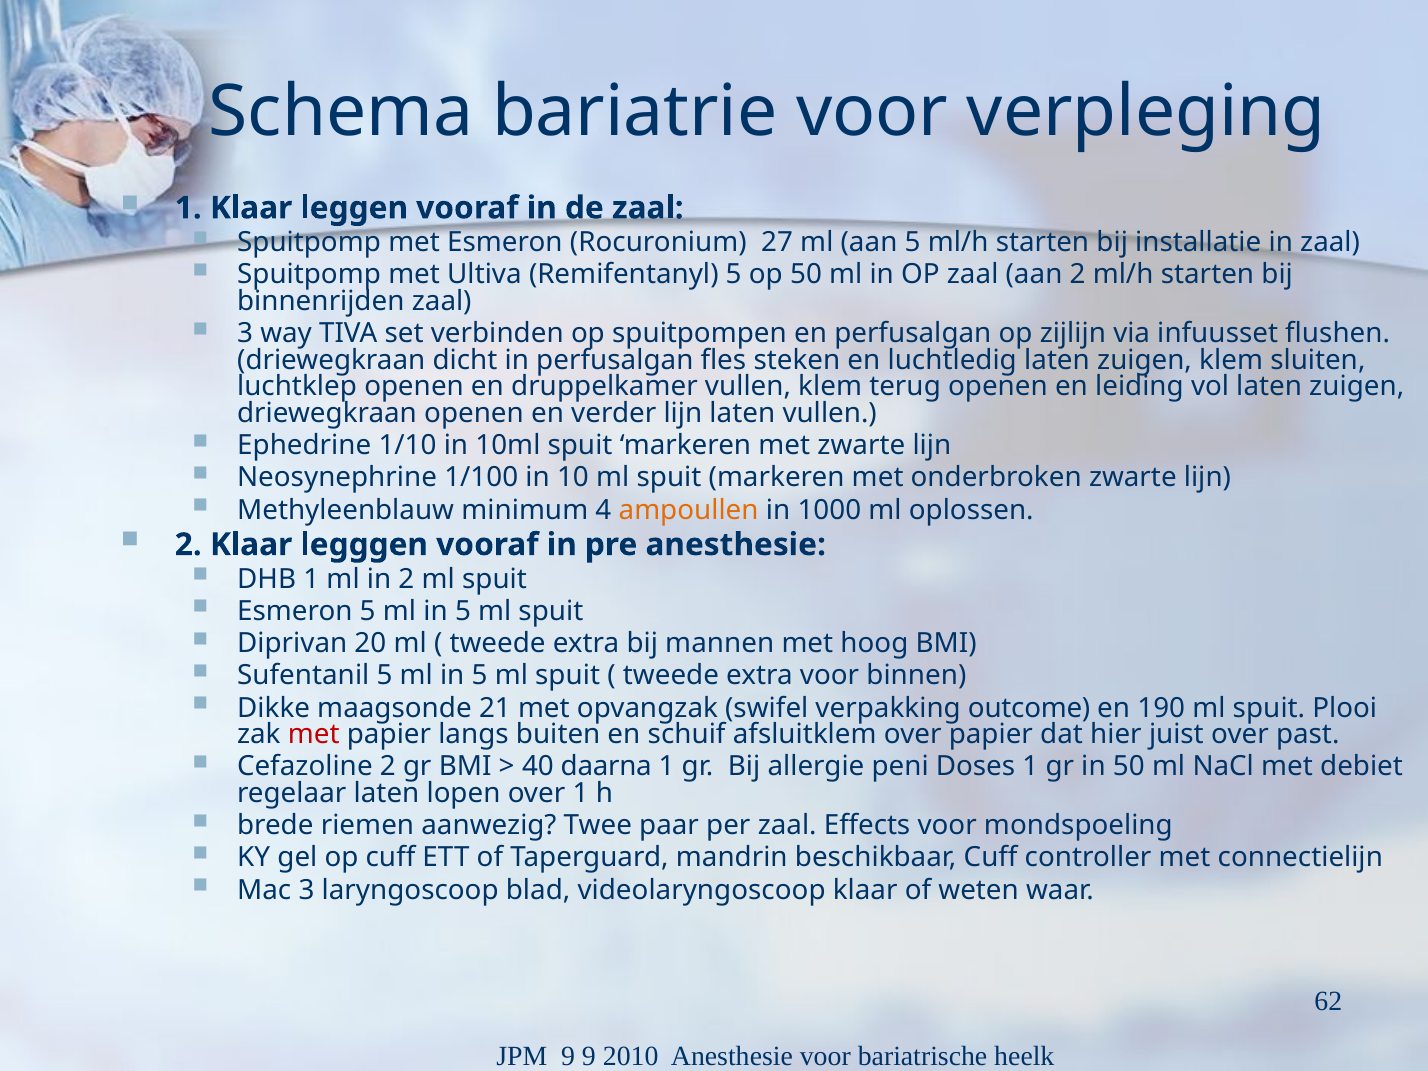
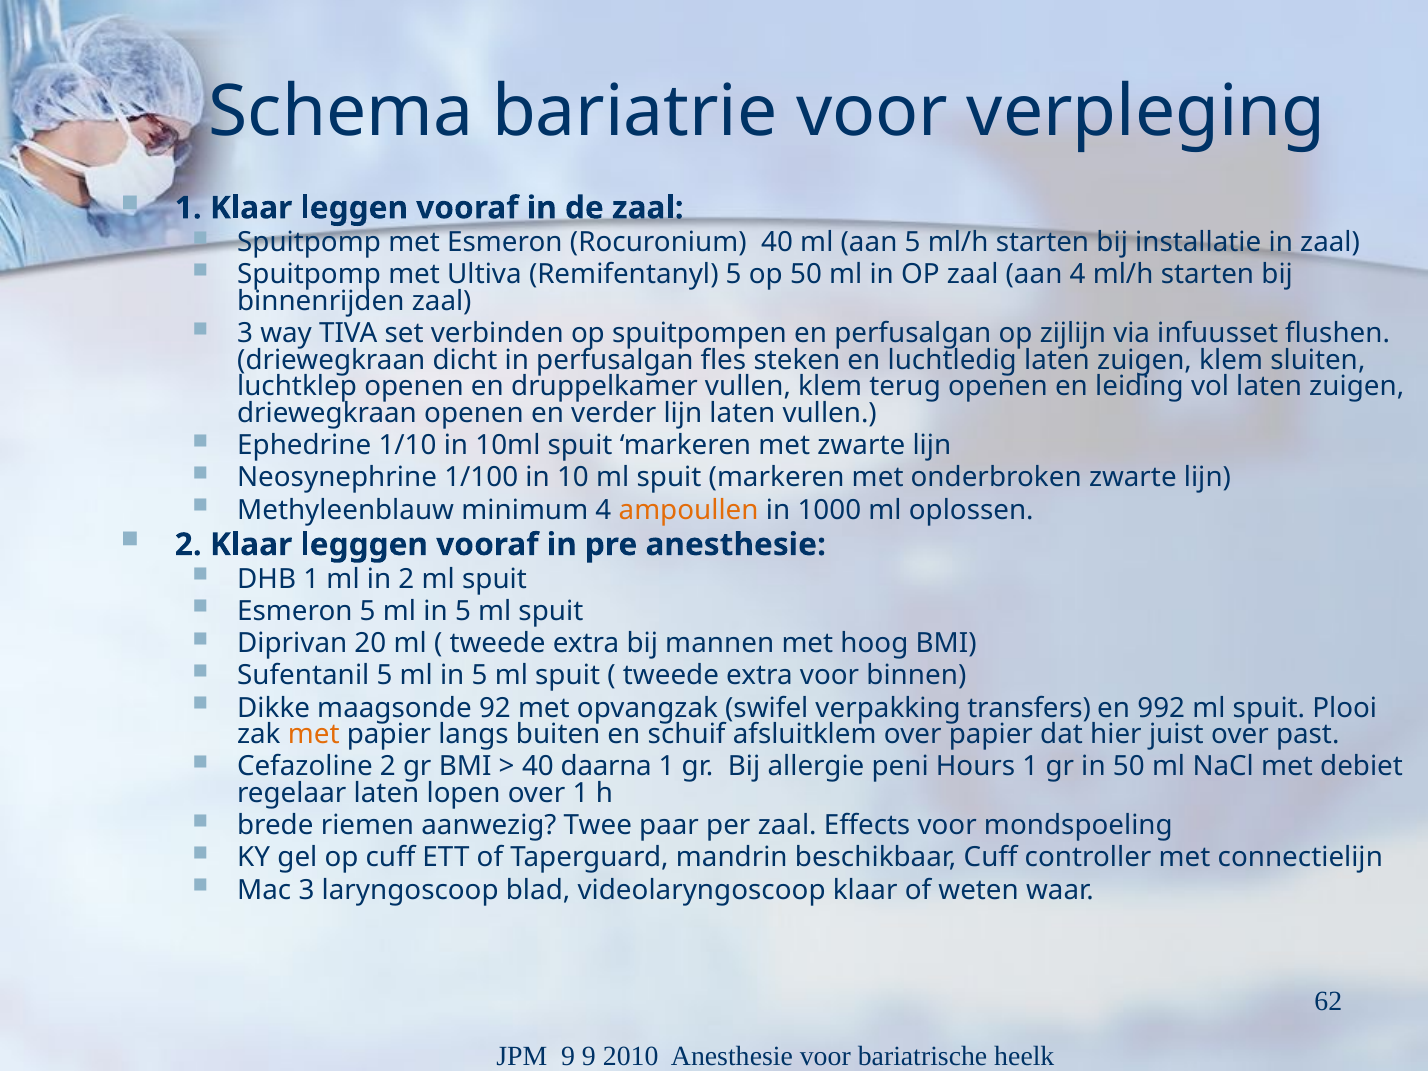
Rocuronium 27: 27 -> 40 (777, 242)
aan 2: 2 -> 4 (1078, 275)
21: 21 -> 92 (495, 708)
outcome: outcome -> transfers (1029, 708)
190: 190 -> 992 (1161, 708)
met colour: red -> orange (314, 735)
Doses: Doses -> Hours (976, 767)
